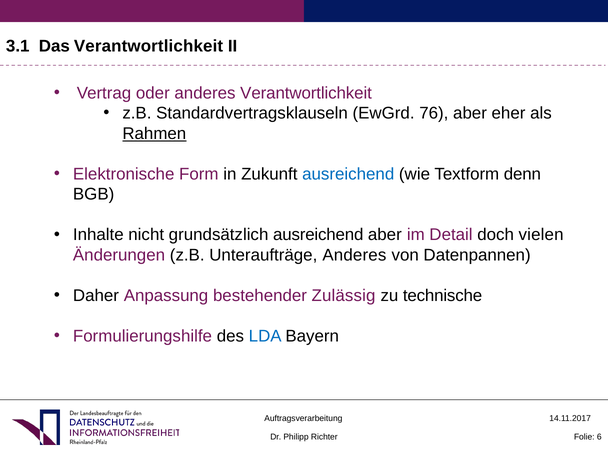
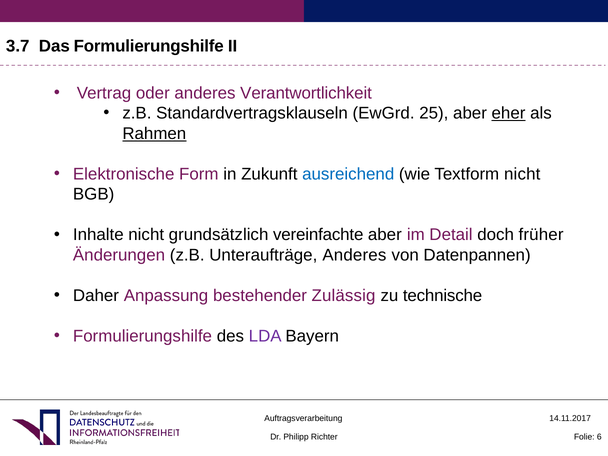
3.1: 3.1 -> 3.7 (18, 46)
Das Verantwortlichkeit: Verantwortlichkeit -> Formulierungshilfe (149, 46)
76: 76 -> 25 (434, 113)
eher underline: none -> present (509, 113)
Textform denn: denn -> nicht (522, 174)
grundsätzlich ausreichend: ausreichend -> vereinfachte (318, 235)
vielen: vielen -> früher (541, 235)
LDA colour: blue -> purple (265, 336)
